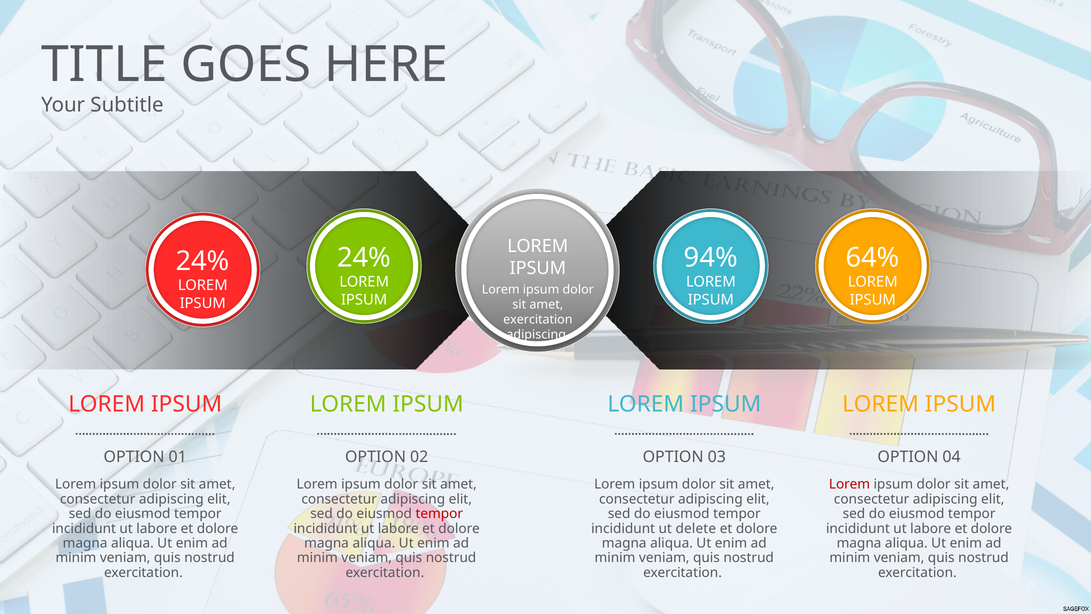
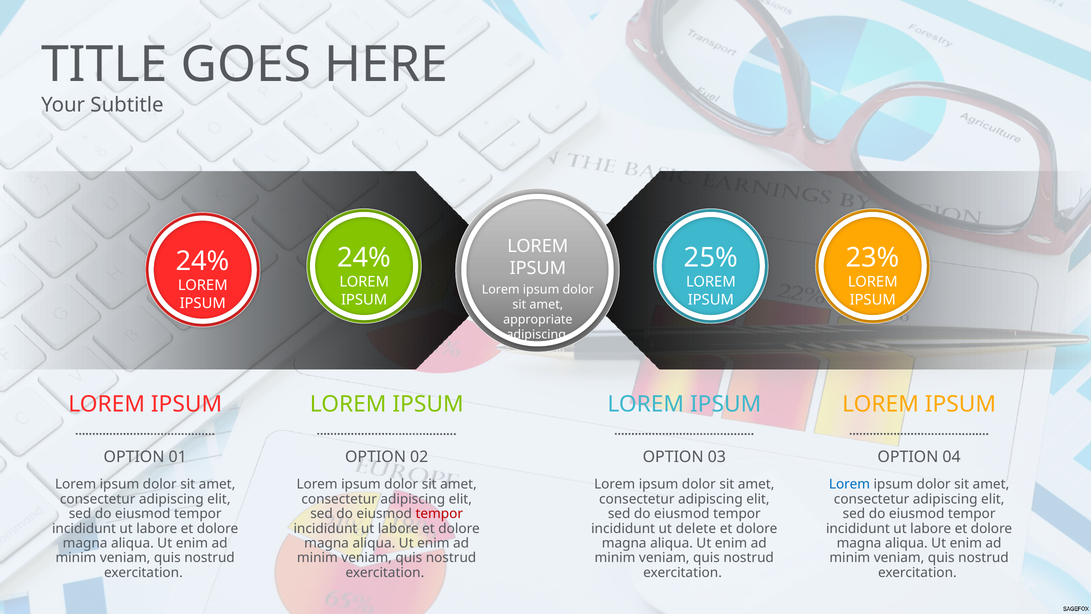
94%: 94% -> 25% (711, 257)
64%: 64% -> 23% (873, 257)
exercitation: exercitation -> appropriate (538, 319)
Lorem colour: red -> blue (850, 484)
